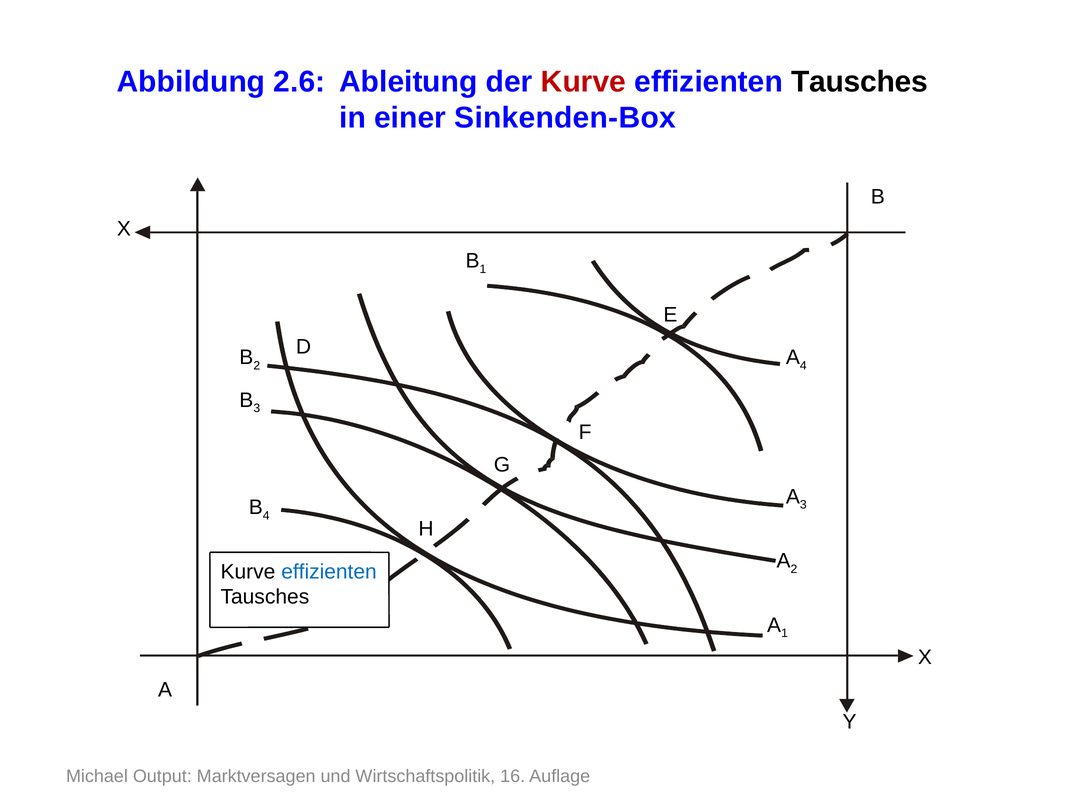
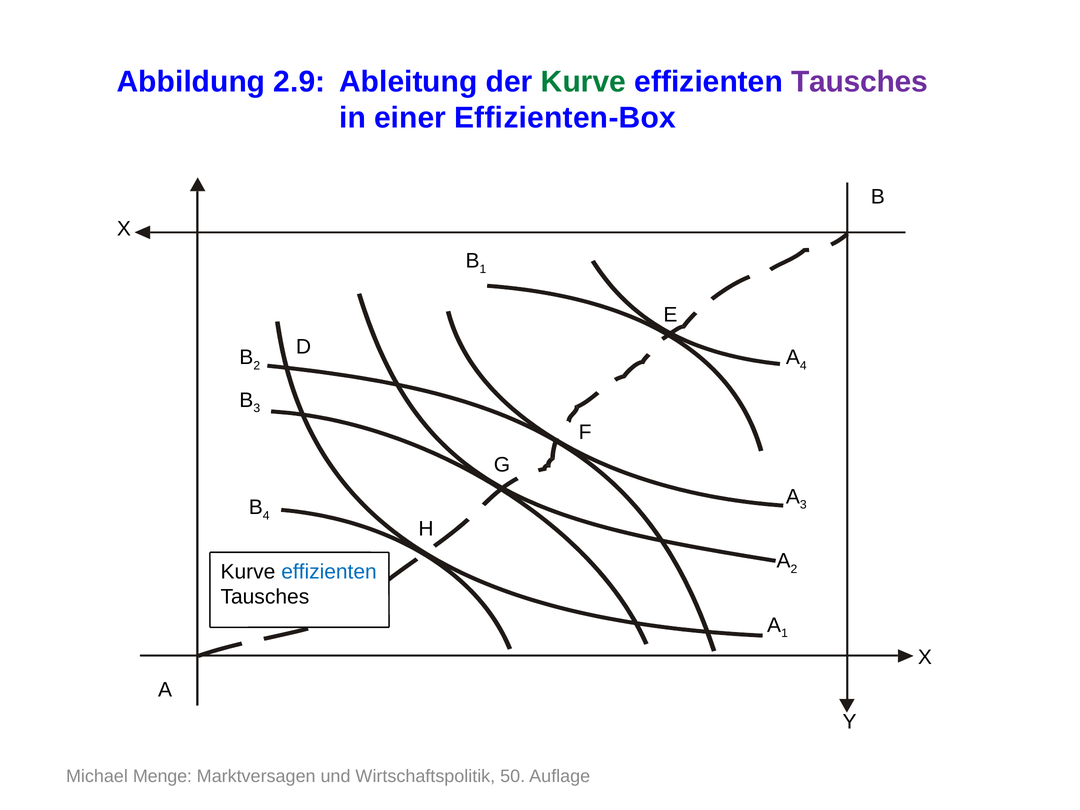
2.6: 2.6 -> 2.9 (299, 82)
Kurve colour: red -> green (584, 82)
Tausches colour: black -> purple (860, 82)
Sinkenden-Box: Sinkenden-Box -> Effizienten-Box (565, 118)
Output: Output -> Menge (162, 776)
16: 16 -> 50 (513, 776)
